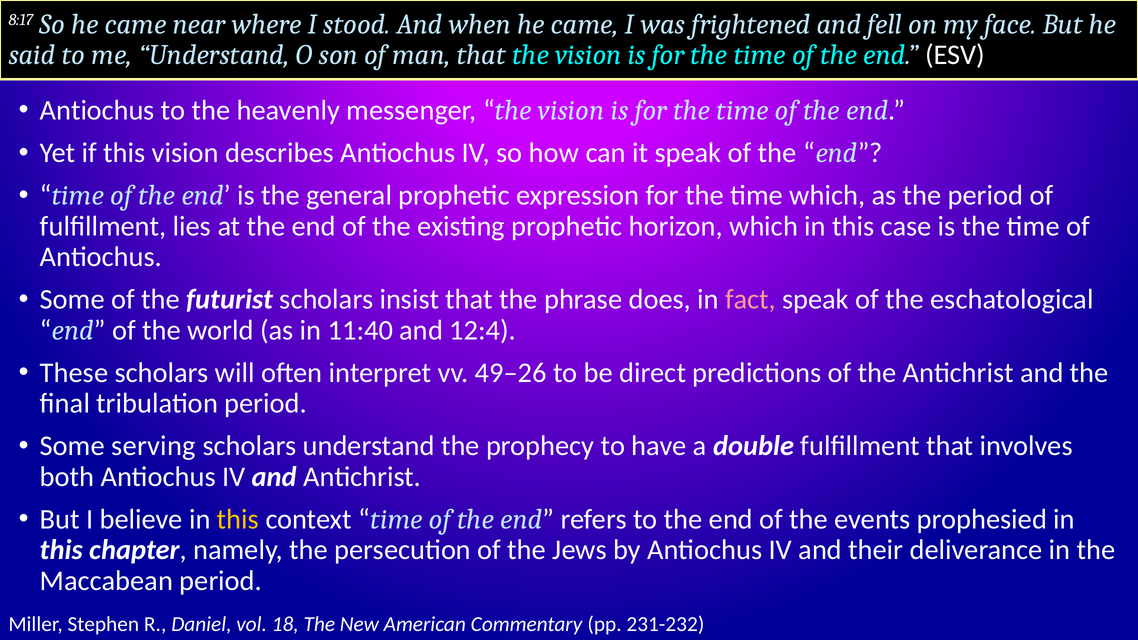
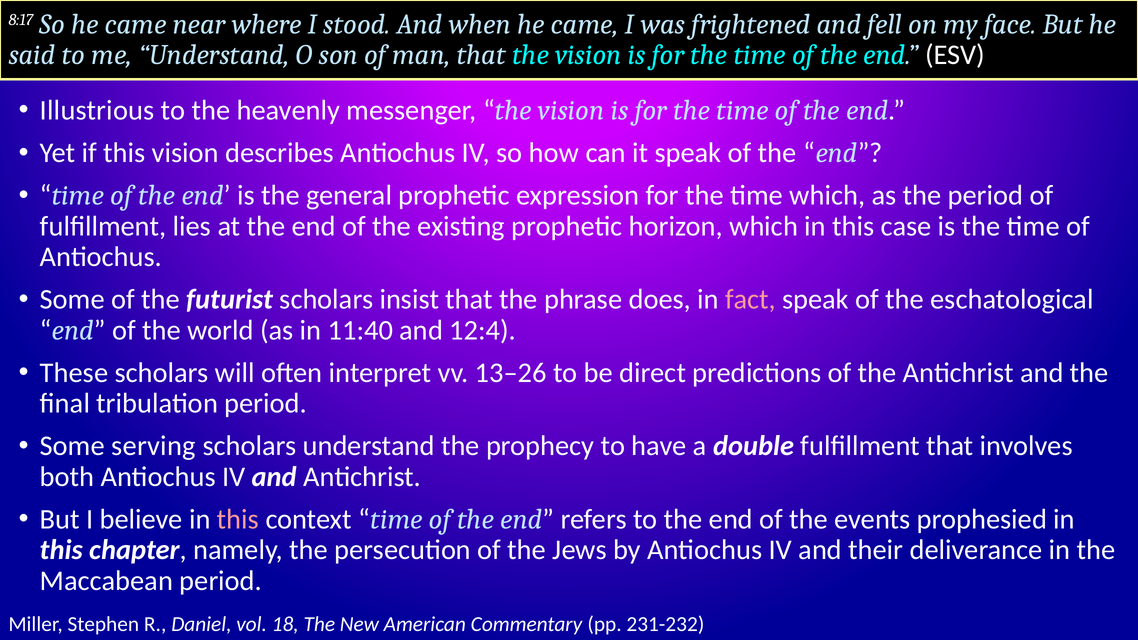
Antiochus: Antiochus -> Illustrious (97, 110)
49–26: 49–26 -> 13–26 (511, 373)
this colour: yellow -> pink (238, 519)
